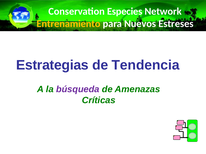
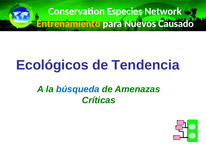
Estreses: Estreses -> Causado (176, 24)
Estrategias: Estrategias -> Ecológicos (52, 65)
búsqueda colour: purple -> blue (78, 90)
